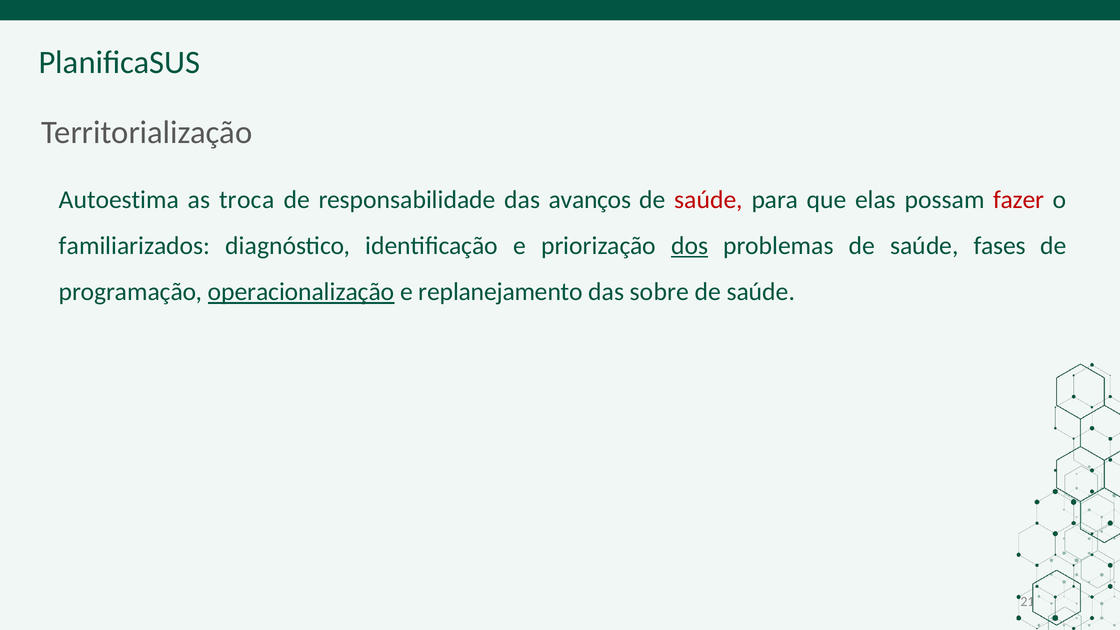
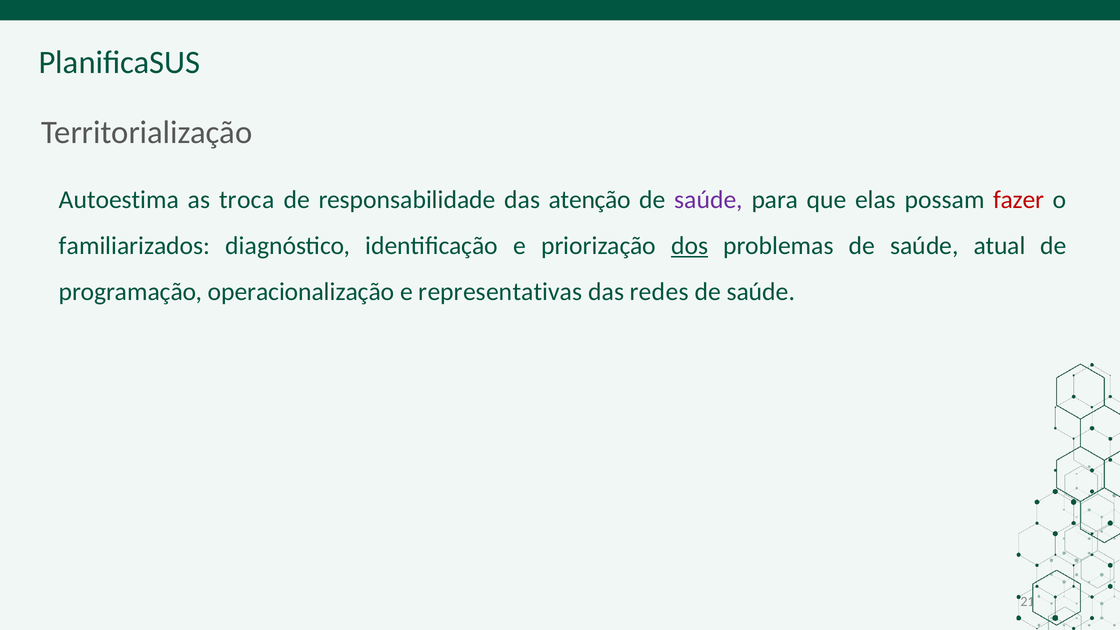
avanços: avanços -> atenção (590, 200)
saúde colour: red -> purple (709, 200)
fases: fases -> atual (1000, 246)
operacionalização underline: present -> none (301, 292)
replanejamento: replanejamento -> representativas (500, 292)
sobre: sobre -> redes (659, 292)
